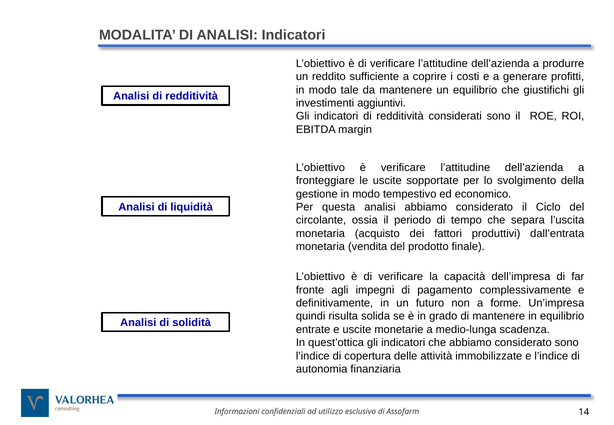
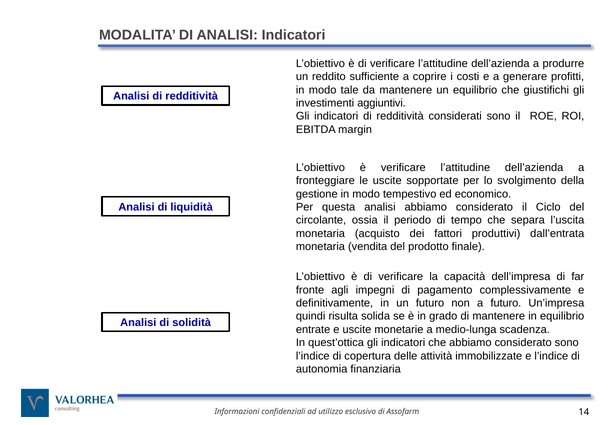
a forme: forme -> futuro (506, 303)
